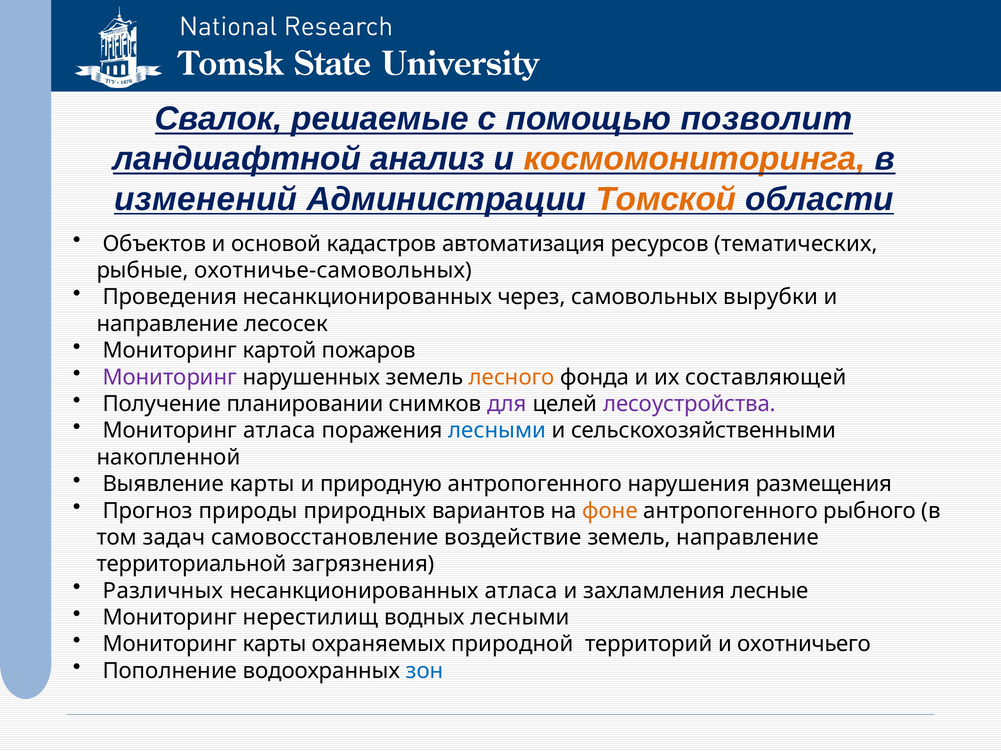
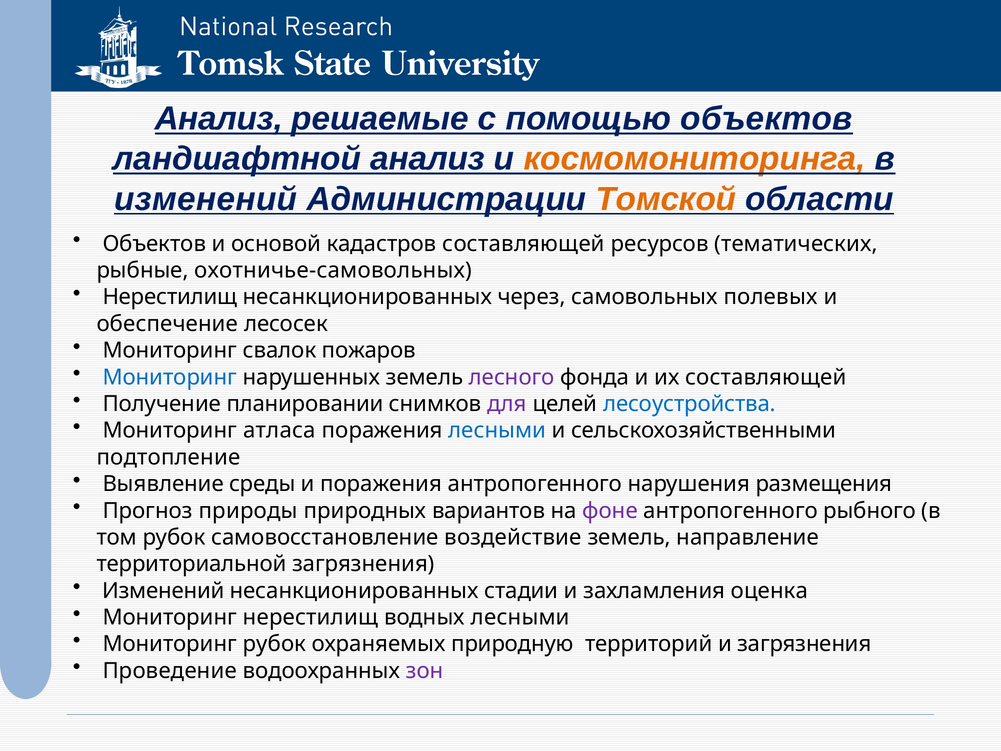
Свалок: Свалок -> Анализ (219, 119)
помощью позволит: позволит -> объектов (767, 119)
кадастров автоматизация: автоматизация -> составляющей (524, 244)
Проведения: Проведения -> Нерестилищ (170, 297)
вырубки: вырубки -> полевых (771, 297)
направление: направление -> обеспечение (167, 324)
картой: картой -> свалок (280, 350)
Мониторинг colour: purple -> blue (170, 377)
лесного colour: orange -> purple (512, 377)
лесоустройства colour: purple -> blue (690, 404)
накопленной: накопленной -> подтопление (168, 457)
Выявление карты: карты -> среды (262, 484)
и природную: природную -> поражения (381, 484)
фоне colour: orange -> purple (610, 511)
том задач: задач -> рубок (174, 537)
Различных: Различных -> Изменений (163, 591)
несанкционированных атласа: атласа -> стадии (521, 591)
лесные: лесные -> оценка (770, 591)
Мониторинг карты: карты -> рубок (274, 644)
природной: природной -> природную (513, 644)
и охотничьего: охотничьего -> загрязнения (804, 644)
Пополнение: Пополнение -> Проведение (170, 671)
зон colour: blue -> purple (425, 671)
